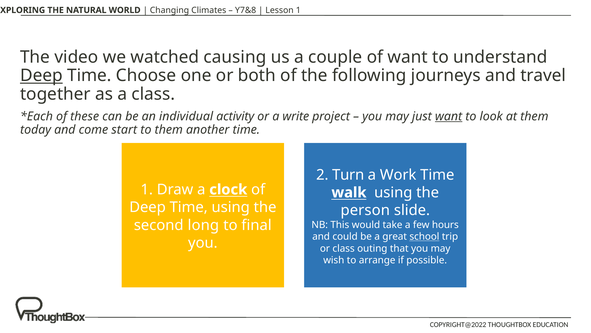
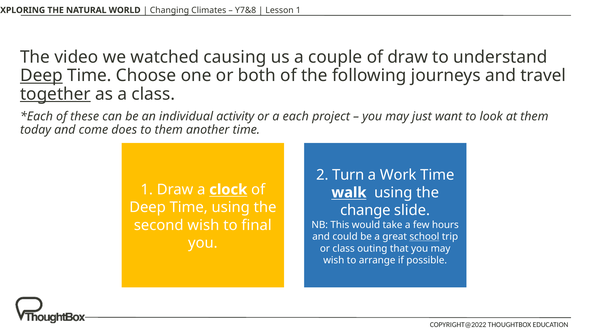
of want: want -> draw (408, 57)
together underline: none -> present (55, 94)
write: write -> each (296, 116)
want underline: present -> none (449, 116)
start: start -> does (124, 130)
person: person -> change (365, 210)
second long: long -> wish (203, 225)
